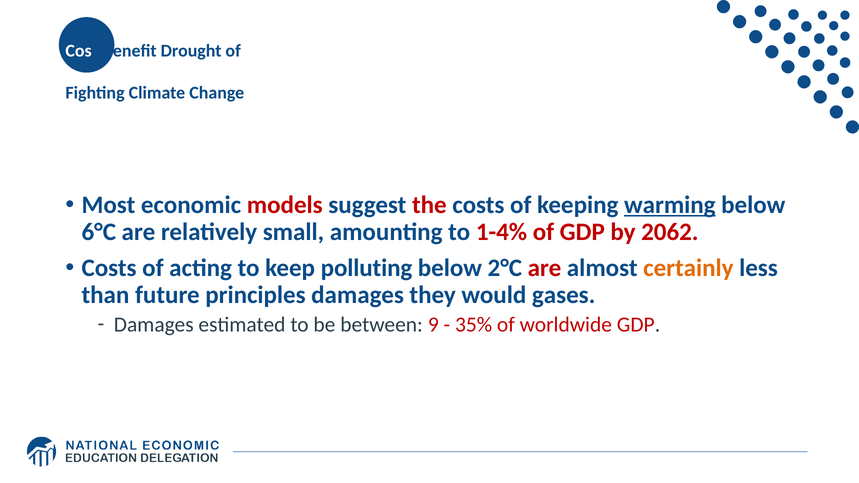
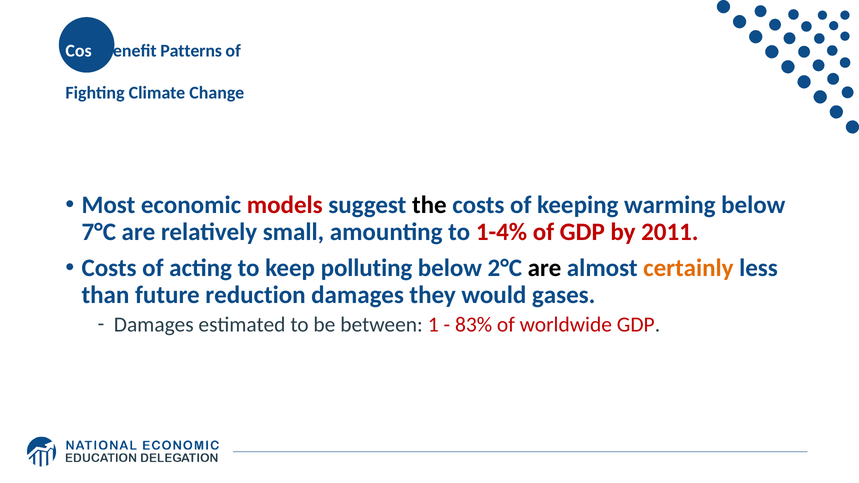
Drought: Drought -> Patterns (191, 51)
the colour: red -> black (429, 205)
warming underline: present -> none (670, 205)
6°C: 6°C -> 7°C (99, 232)
2062: 2062 -> 2011 (670, 232)
are colour: red -> black (545, 268)
principles: principles -> reduction (255, 295)
9: 9 -> 1 (433, 325)
35%: 35% -> 83% (474, 325)
